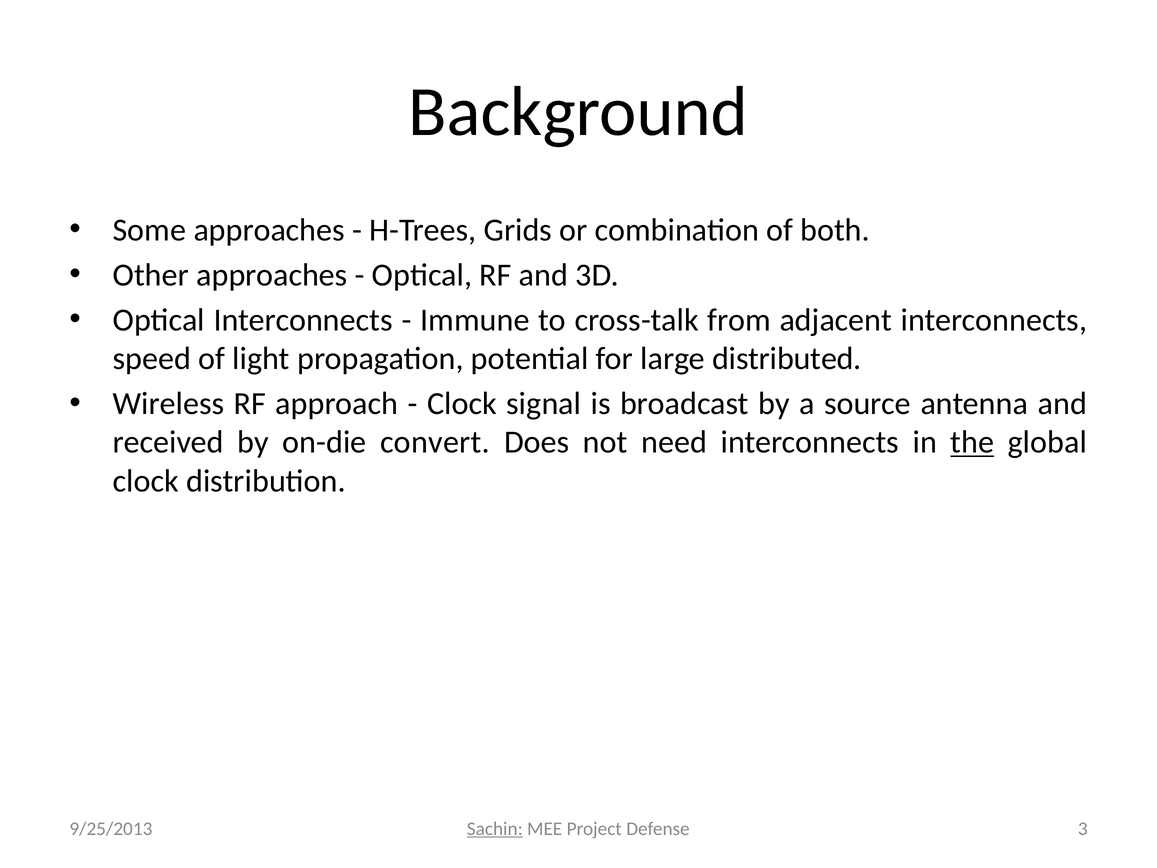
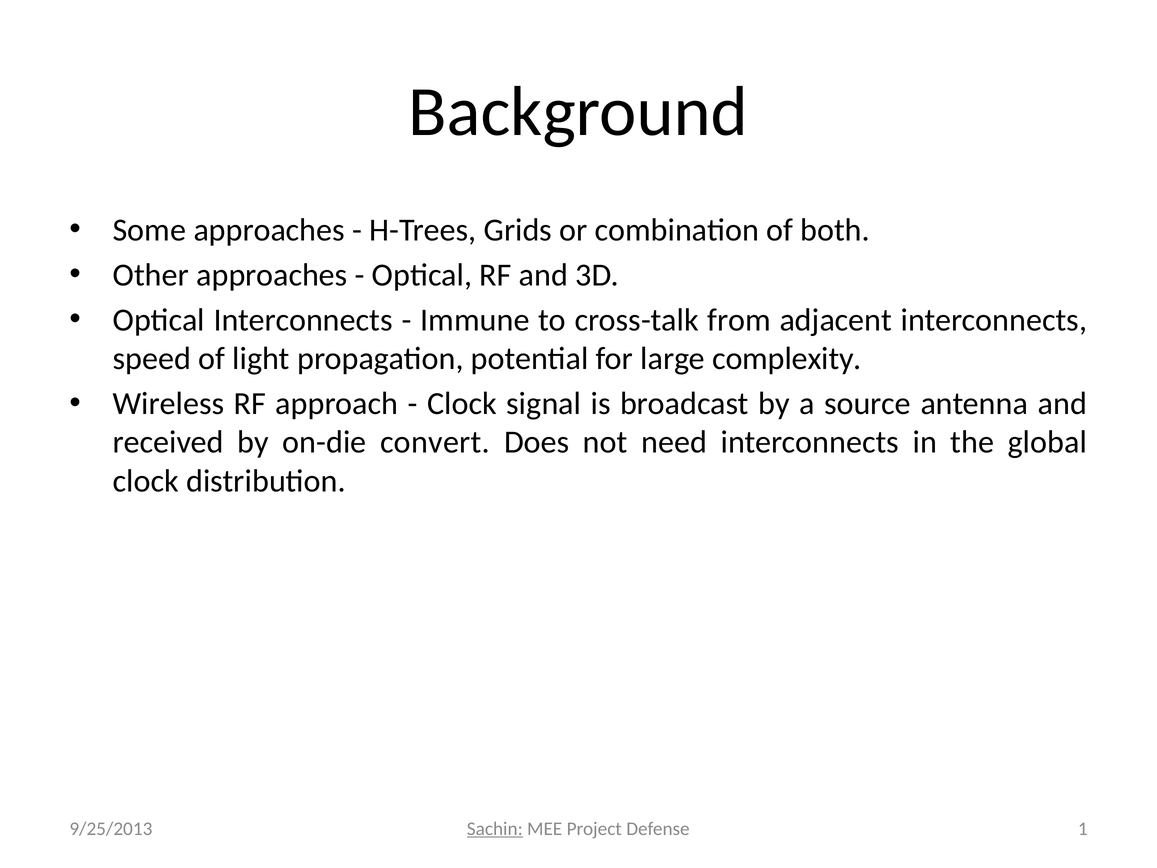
distributed: distributed -> complexity (787, 359)
the underline: present -> none (972, 442)
3: 3 -> 1 (1083, 829)
